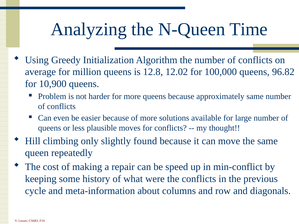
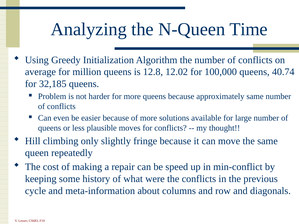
96.82: 96.82 -> 40.74 (283, 72)
10,900: 10,900 -> 32,185 (53, 84)
found: found -> fringe (145, 141)
